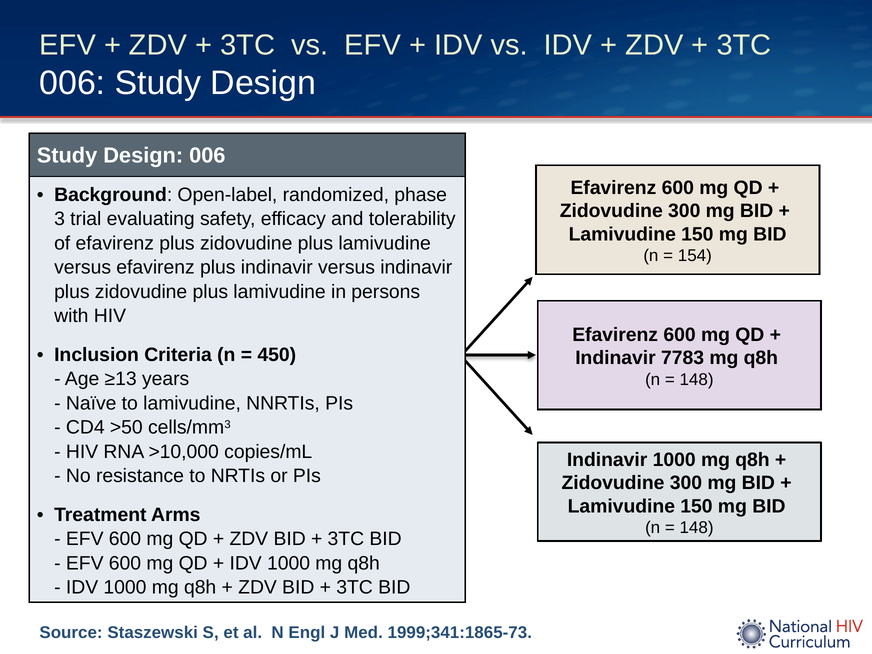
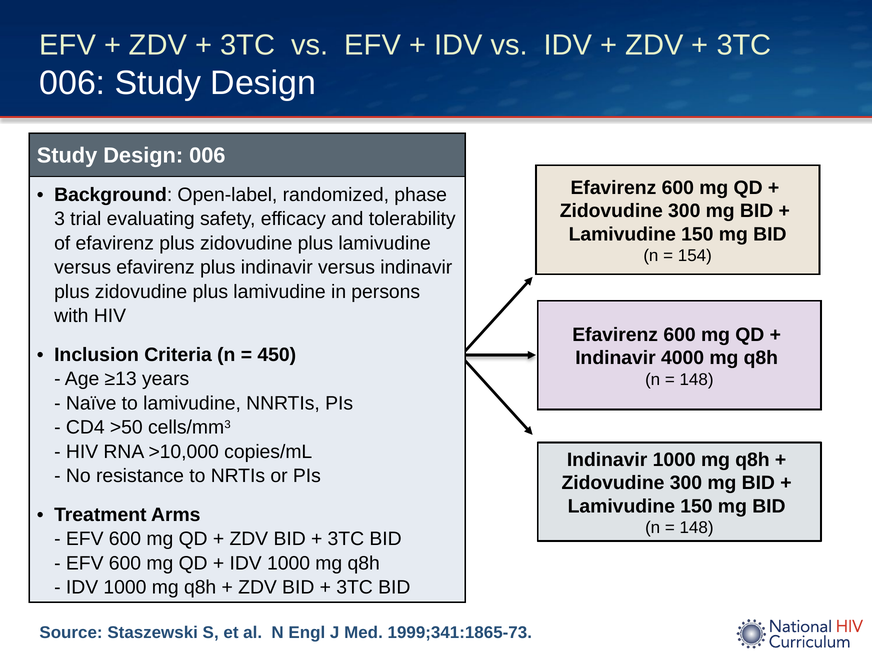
7783: 7783 -> 4000 (683, 358)
